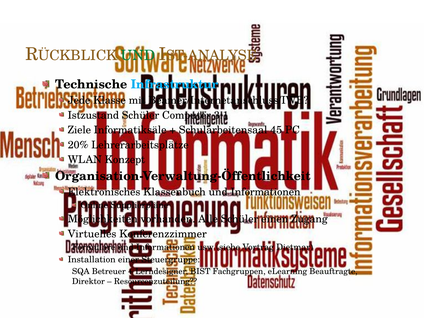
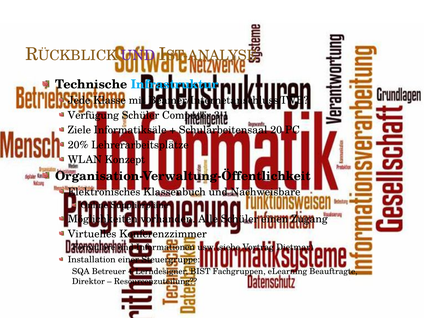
UND colour: green -> purple (138, 55)
Istzustand: Istzustand -> Verfügung (93, 115)
45: 45 -> 20 (276, 130)
Klassenbuch und Informationen: Informationen -> Nachweisbare (265, 192)
